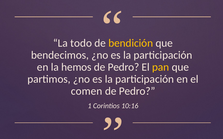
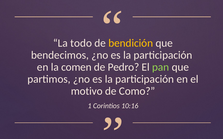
hemos: hemos -> comen (76, 67)
pan colour: yellow -> light green (161, 67)
comen: comen -> motivo (87, 91)
Pedro: Pedro -> Como (137, 91)
